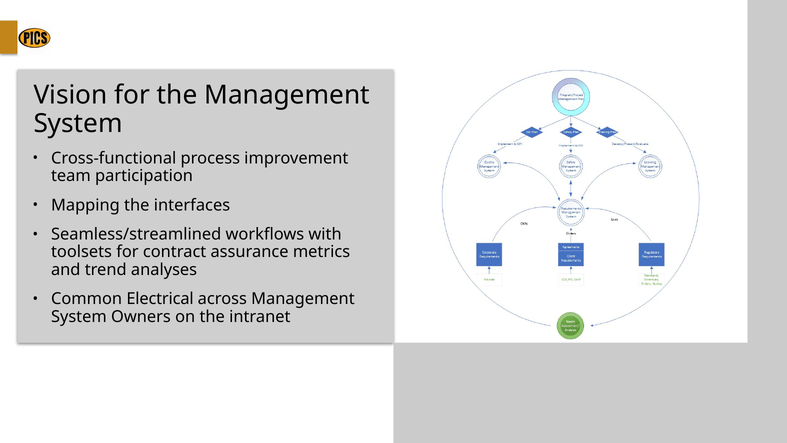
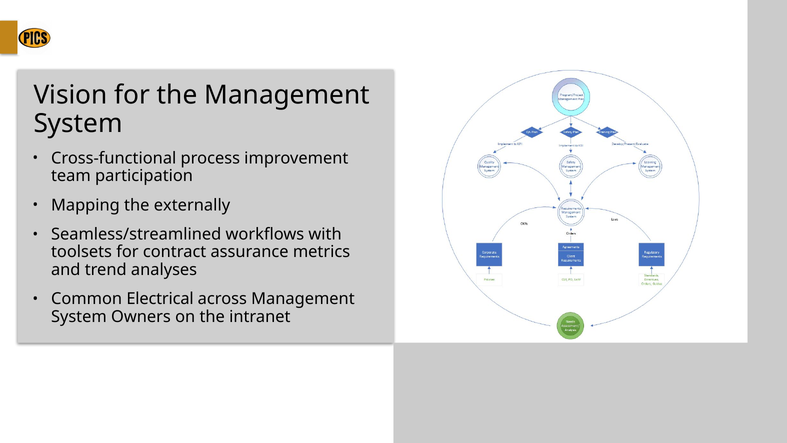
interfaces: interfaces -> externally (192, 205)
